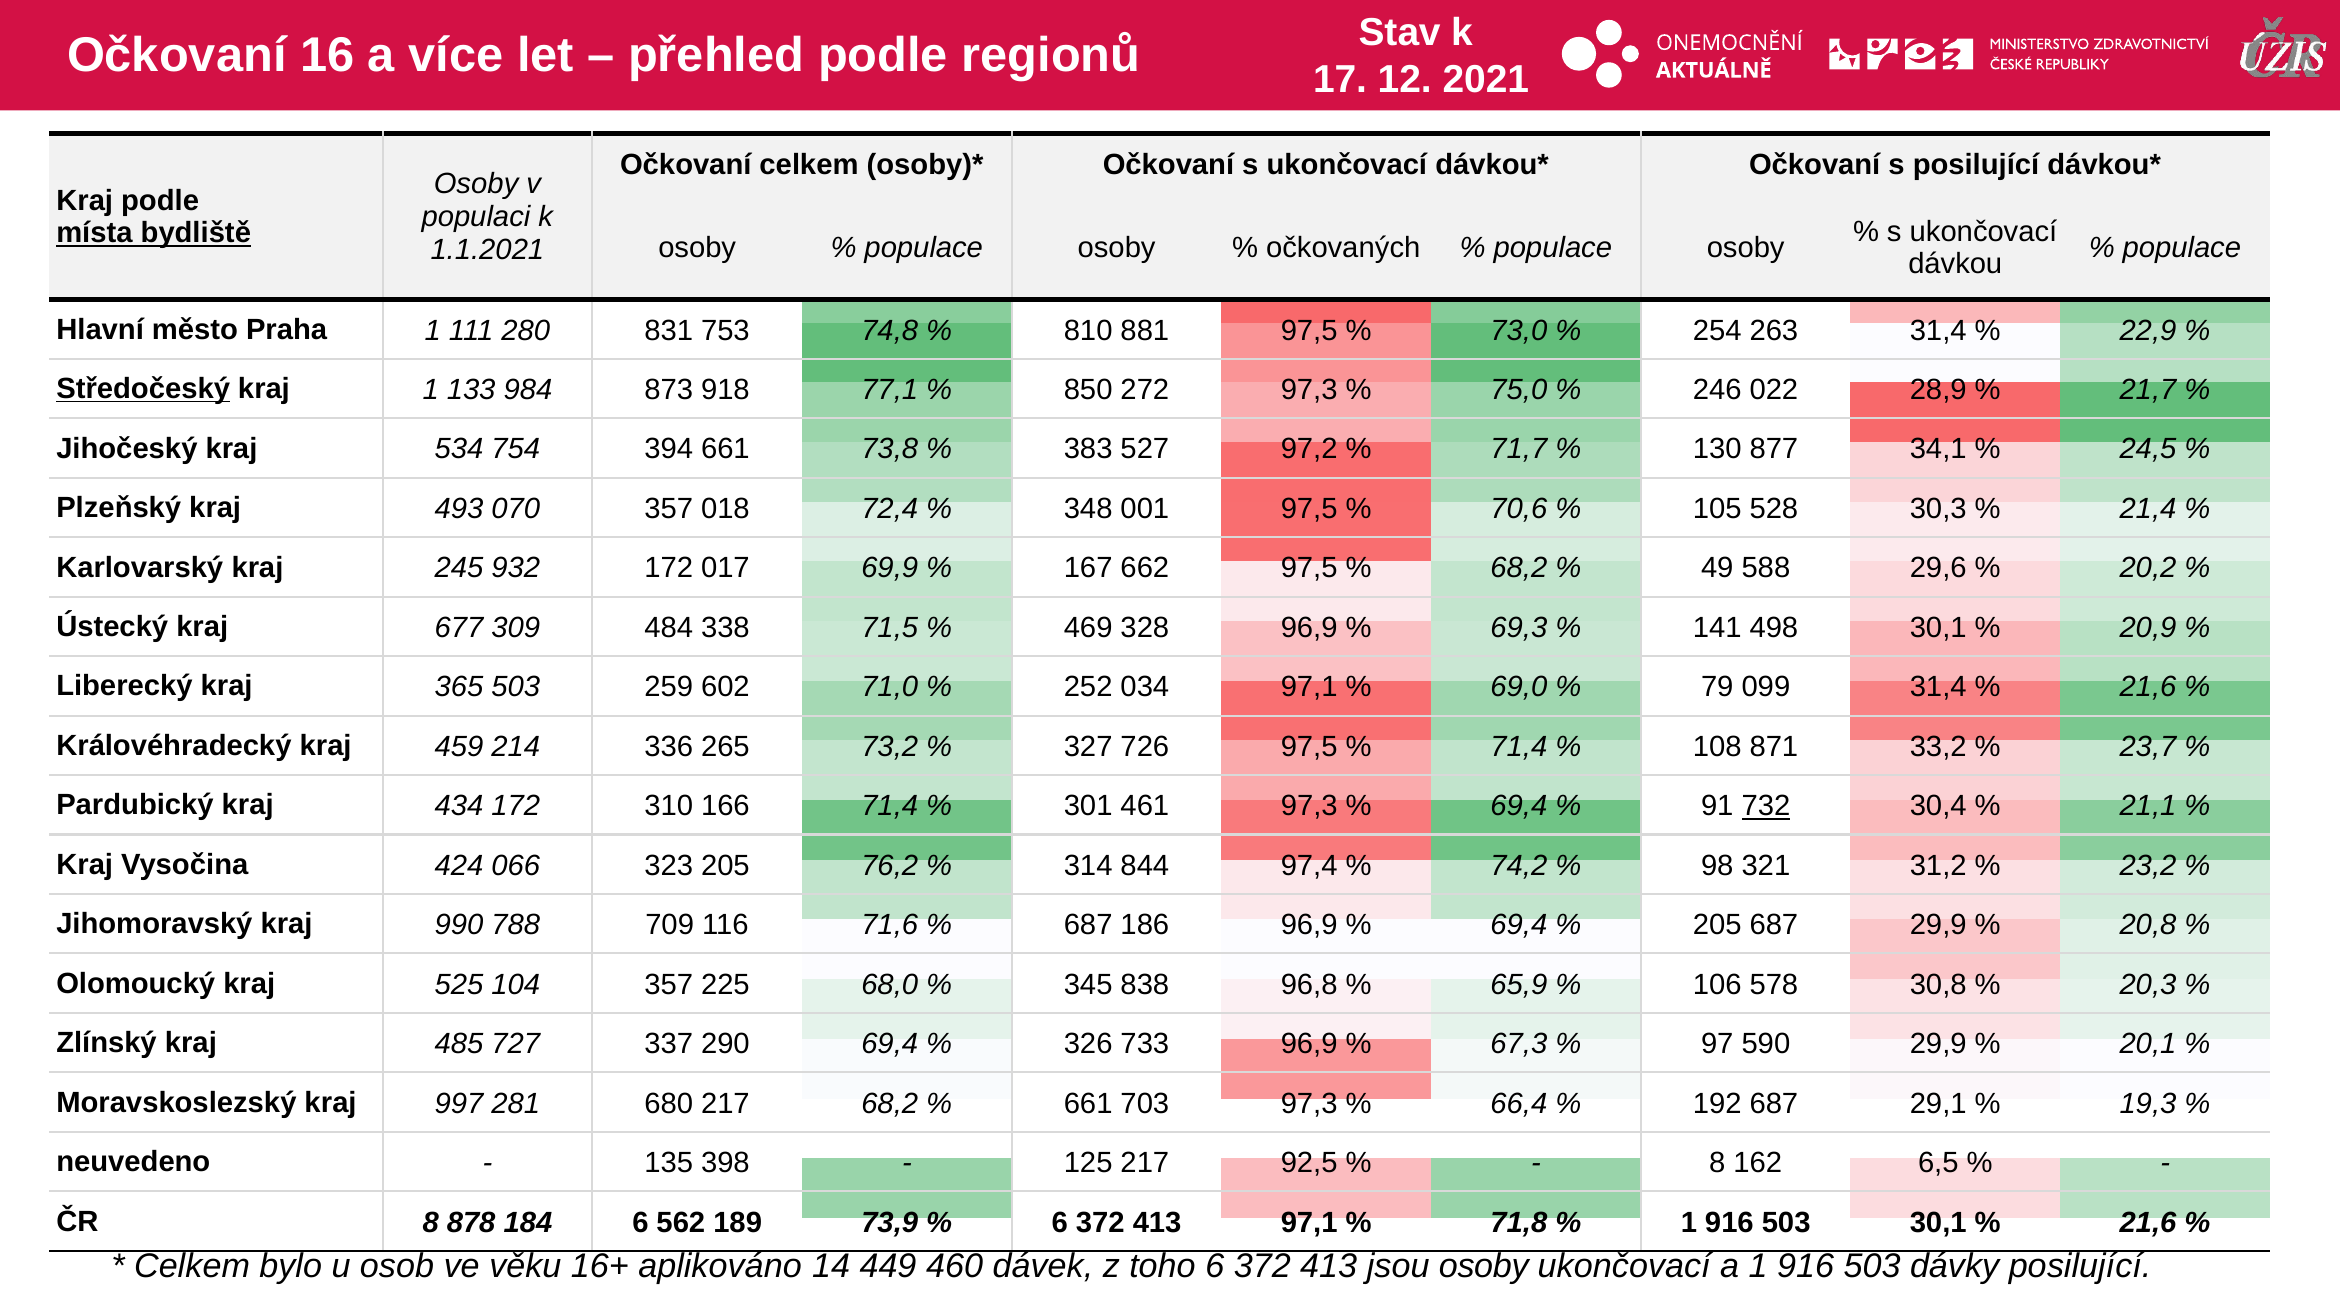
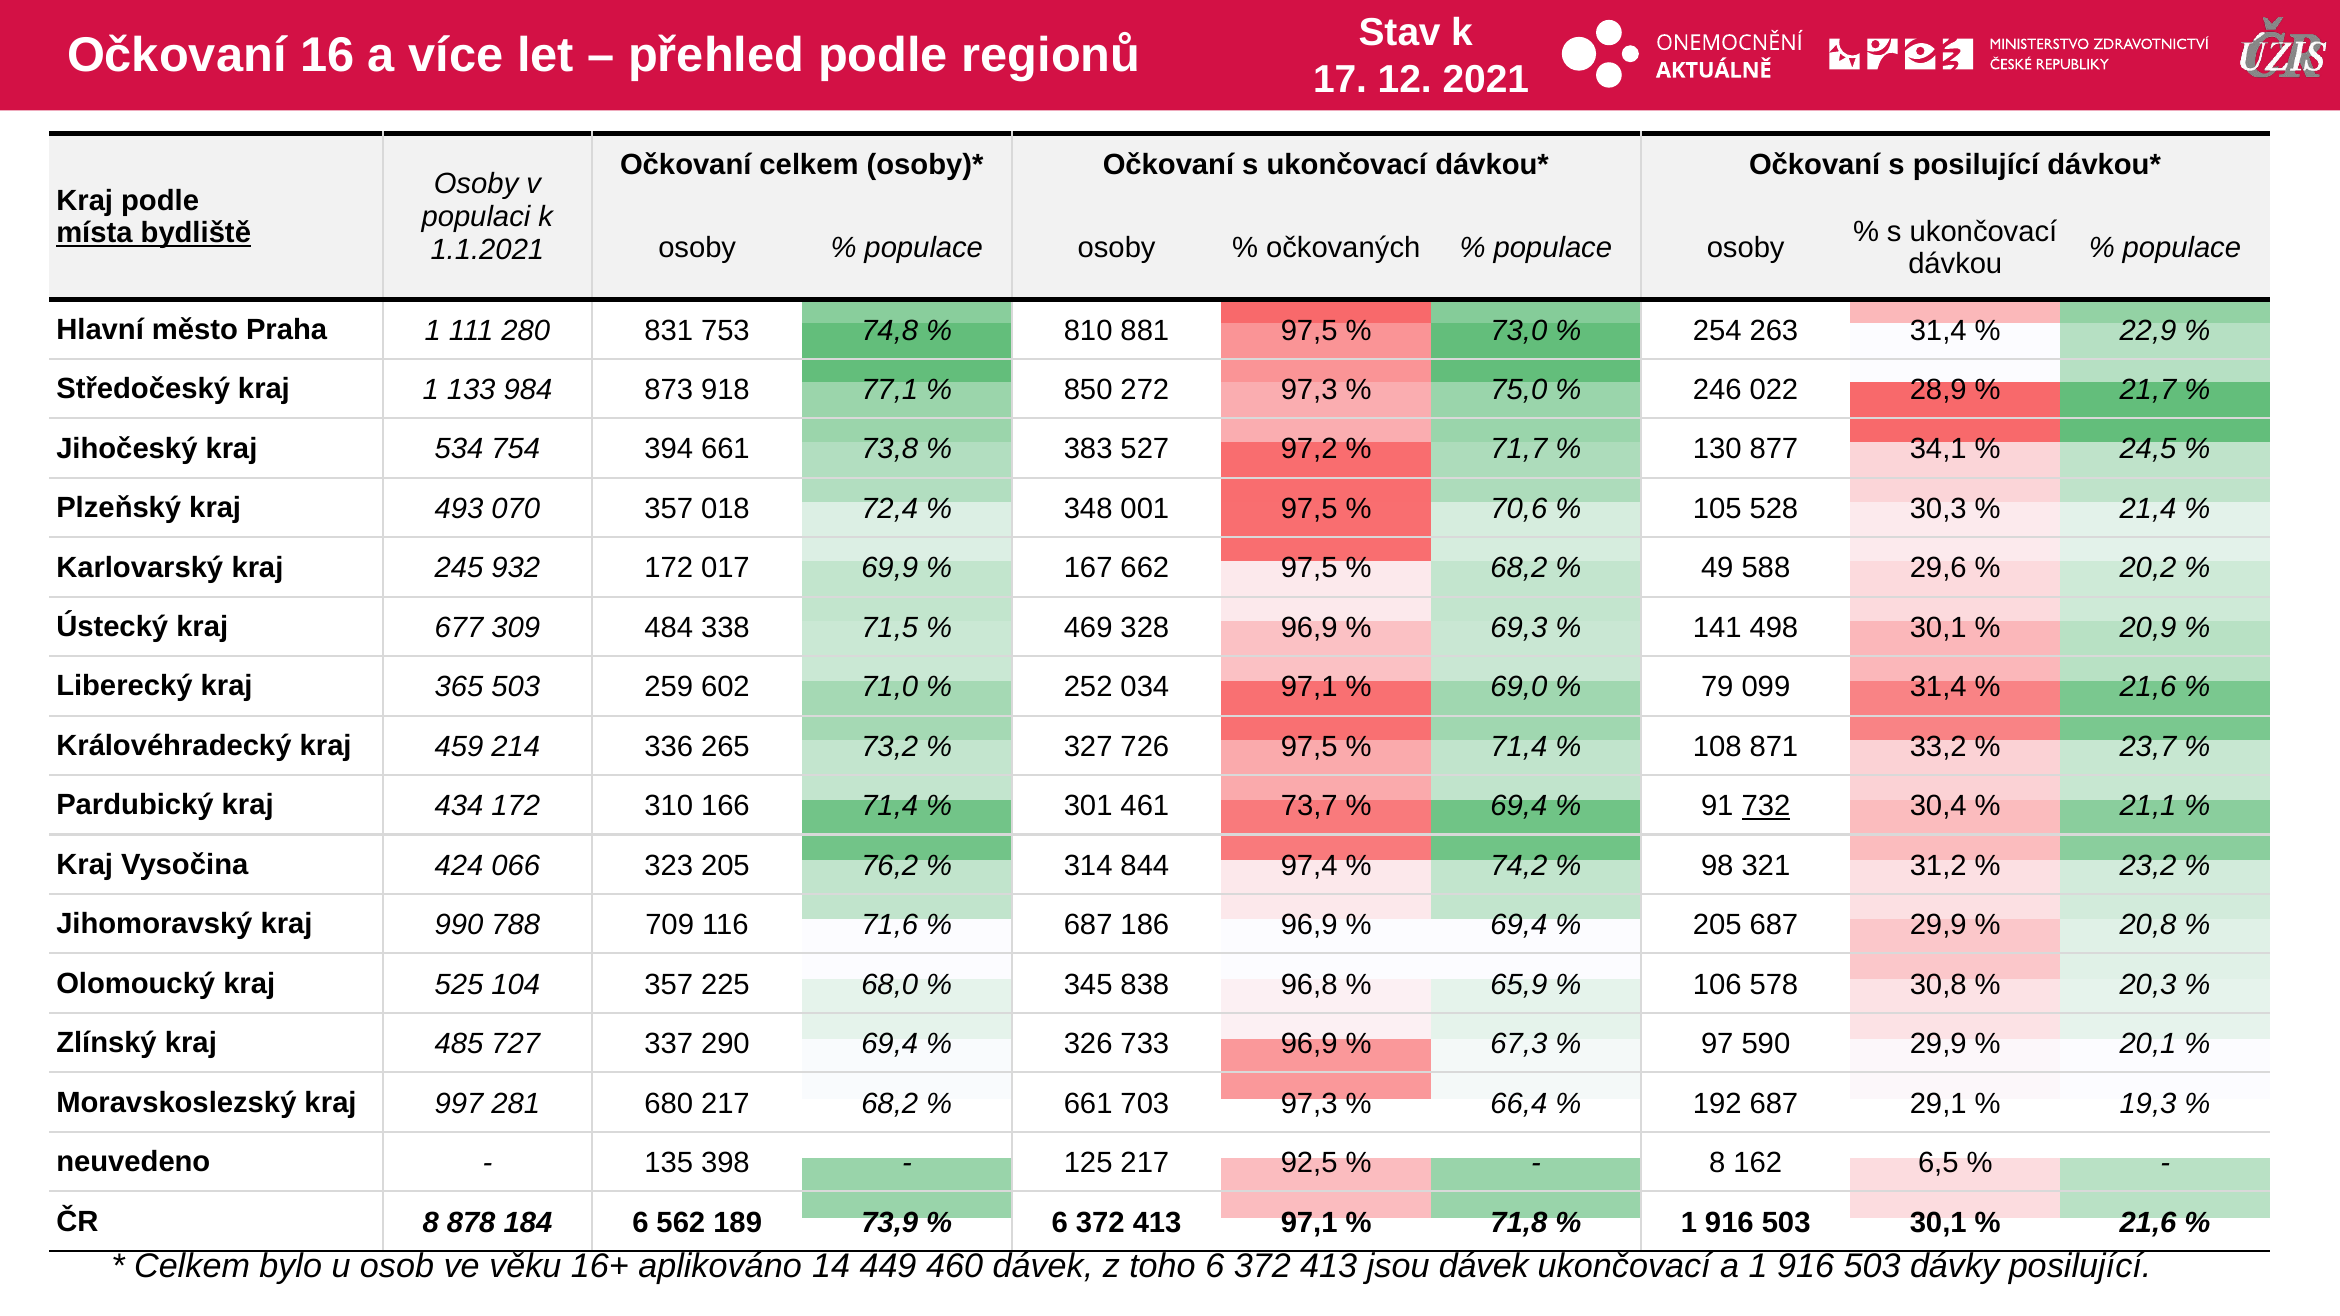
Středočeský underline: present -> none (143, 389)
461 97,3: 97,3 -> 73,7 (1309, 806)
jsou osoby: osoby -> dávek (1484, 1266)
